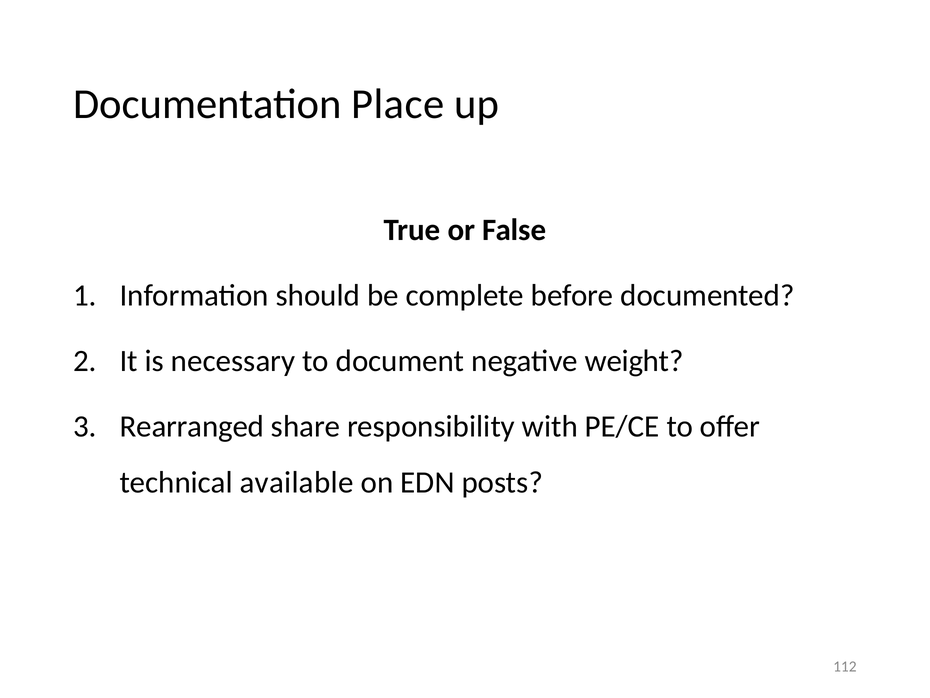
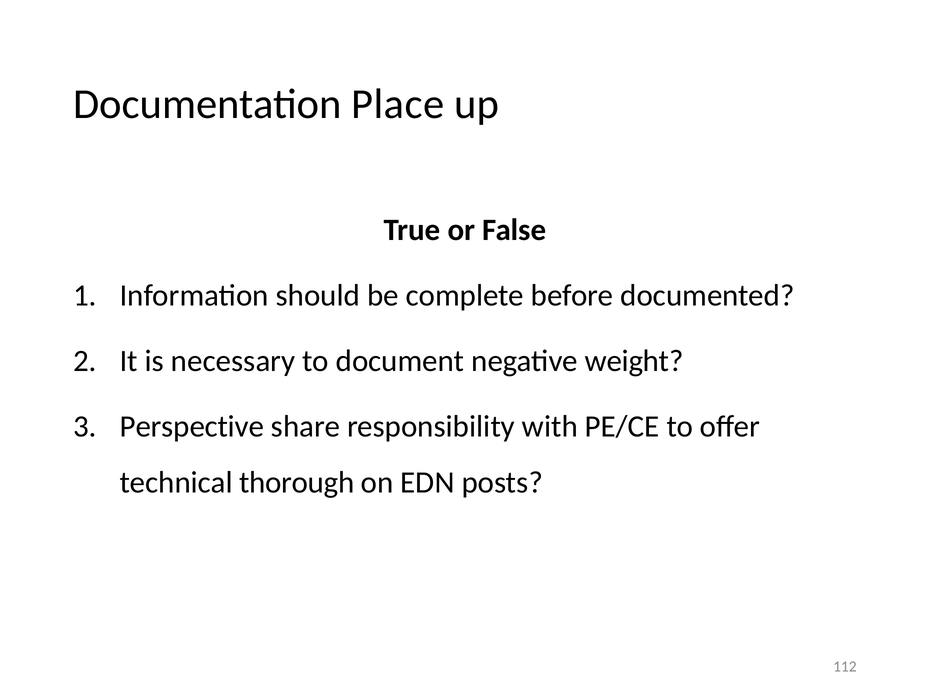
Rearranged: Rearranged -> Perspective (192, 426)
available: available -> thorough (297, 482)
